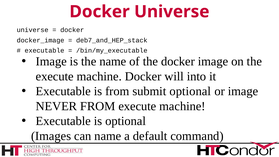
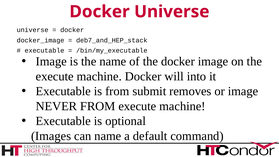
submit optional: optional -> removes (190, 91)
